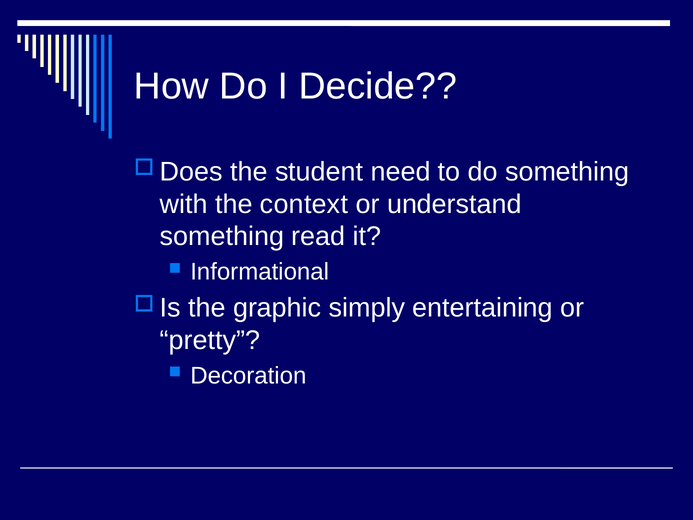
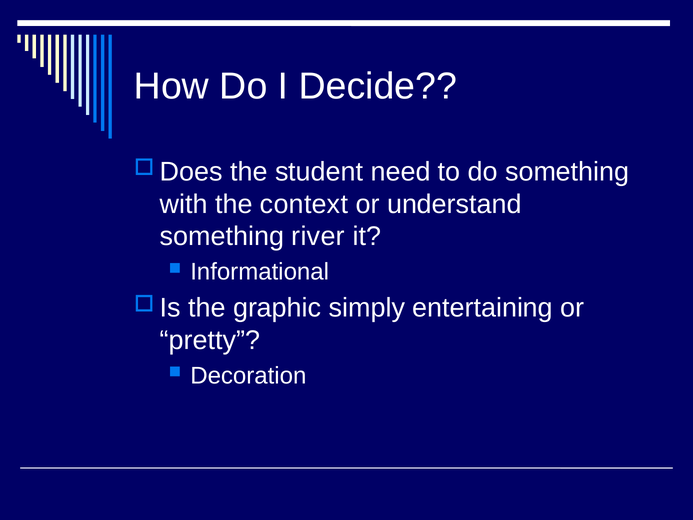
read: read -> river (318, 236)
